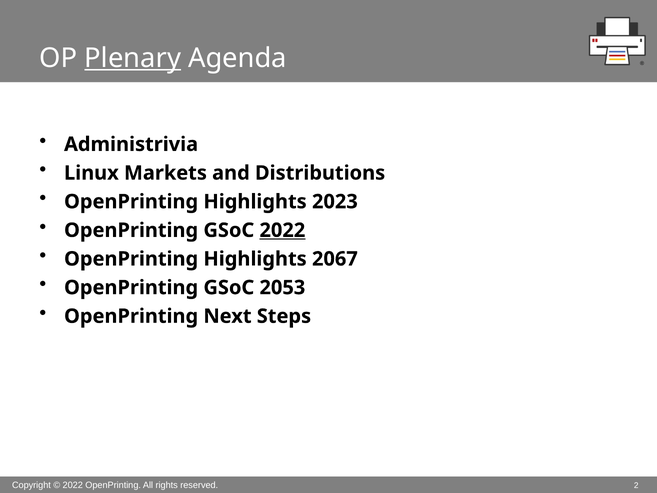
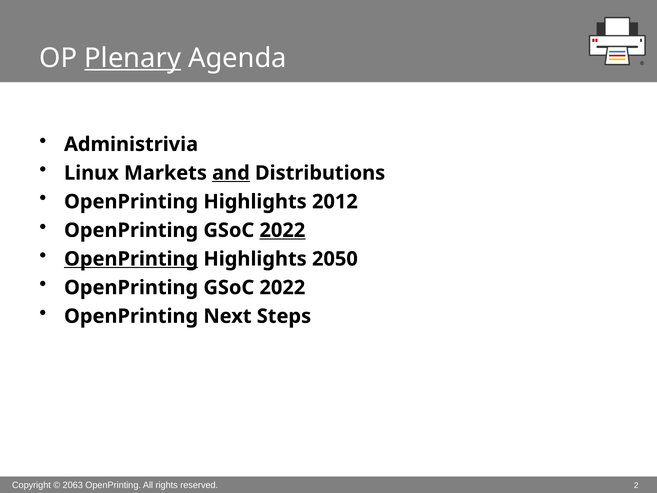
and underline: none -> present (231, 173)
2023: 2023 -> 2012 (335, 202)
OpenPrinting underline: none -> present (131, 259)
2067: 2067 -> 2050 (335, 259)
2053: 2053 -> 2022 (282, 287)
2022: 2022 -> 2063 (73, 485)
